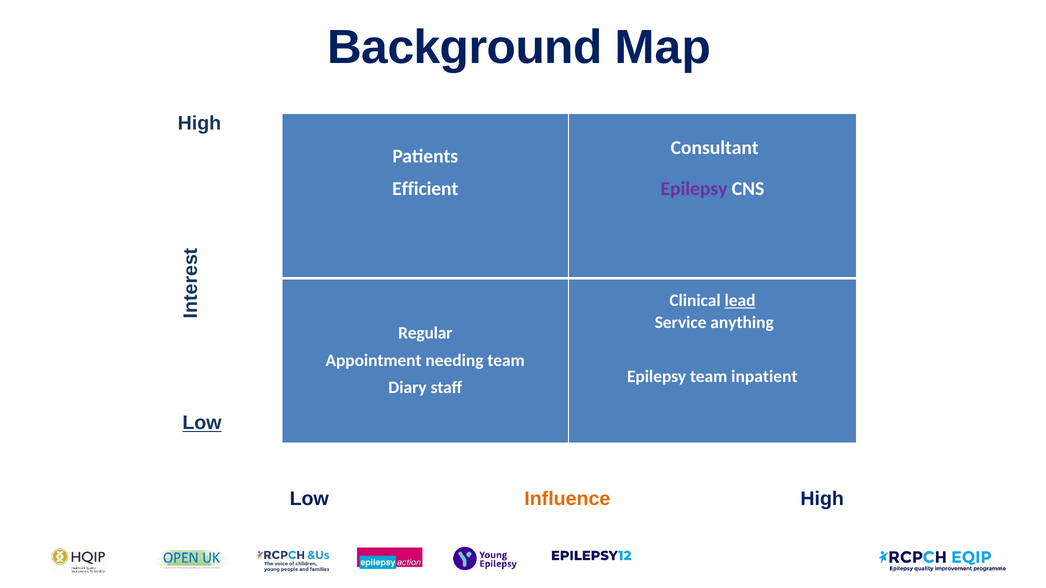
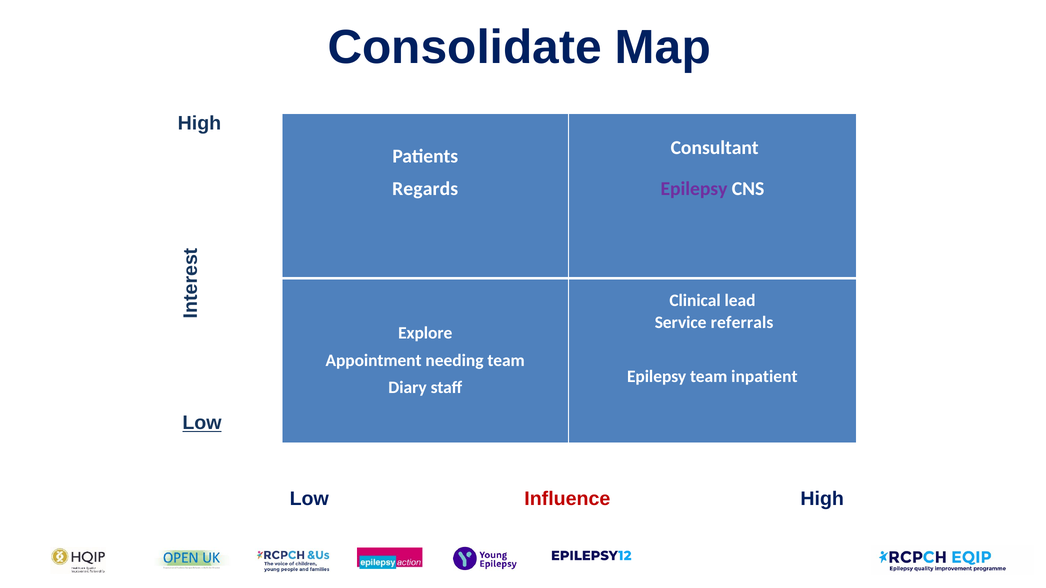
Background: Background -> Consolidate (465, 48)
Efficient: Efficient -> Regards (425, 189)
lead underline: present -> none (740, 301)
anything: anything -> referrals (742, 323)
Regular: Regular -> Explore (425, 333)
Influence colour: orange -> red (567, 499)
